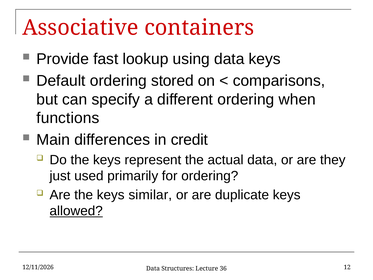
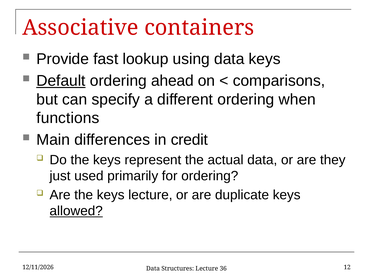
Default underline: none -> present (61, 81)
stored: stored -> ahead (172, 81)
keys similar: similar -> lecture (150, 195)
